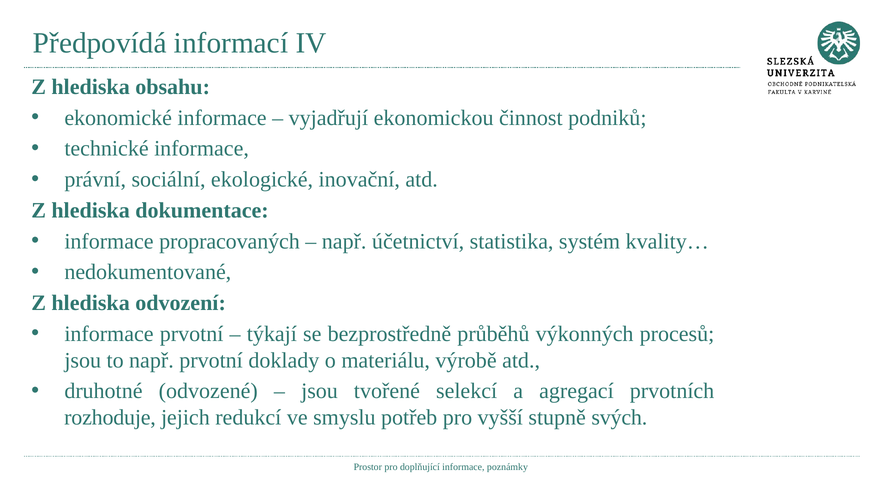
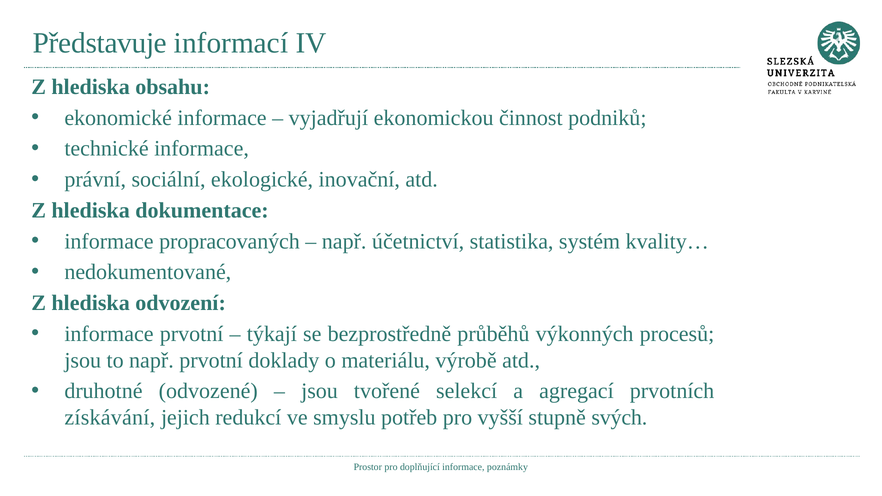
Předpovídá: Předpovídá -> Představuje (100, 43)
rozhoduje: rozhoduje -> získávání (110, 418)
